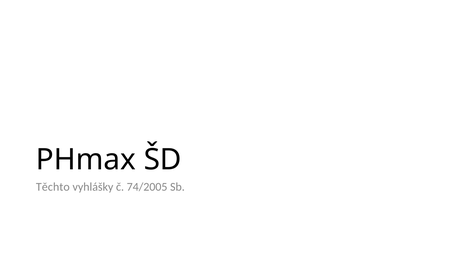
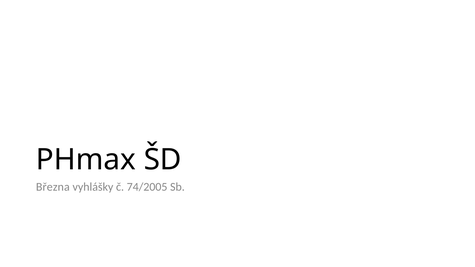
Těchto: Těchto -> Března (53, 187)
